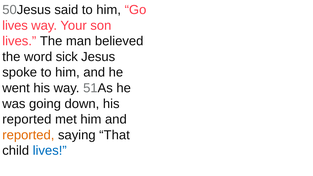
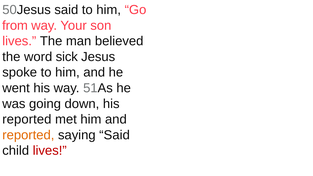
lives: lives -> from (15, 26)
saying That: That -> Said (115, 135)
lives colour: blue -> red (50, 151)
